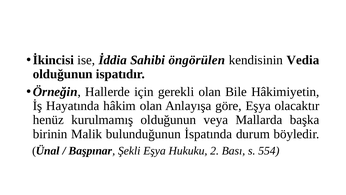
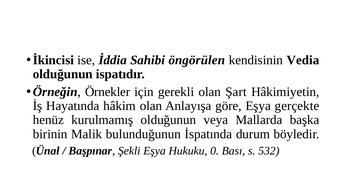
Hallerde: Hallerde -> Örnekler (108, 92)
Bile: Bile -> Şart (236, 92)
olacaktır: olacaktır -> gerçekte (297, 106)
2: 2 -> 0 (215, 151)
554: 554 -> 532 (269, 151)
